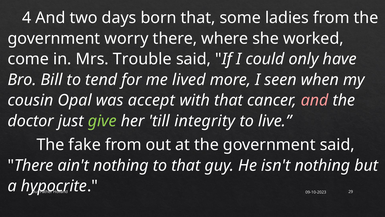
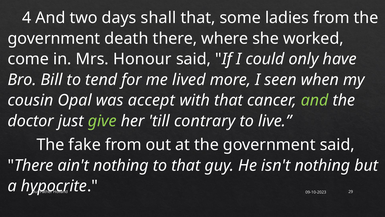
born: born -> shall (158, 18)
worry: worry -> death (126, 38)
Trouble: Trouble -> Honour (142, 59)
and colour: pink -> light green (315, 100)
integrity: integrity -> contrary (205, 121)
